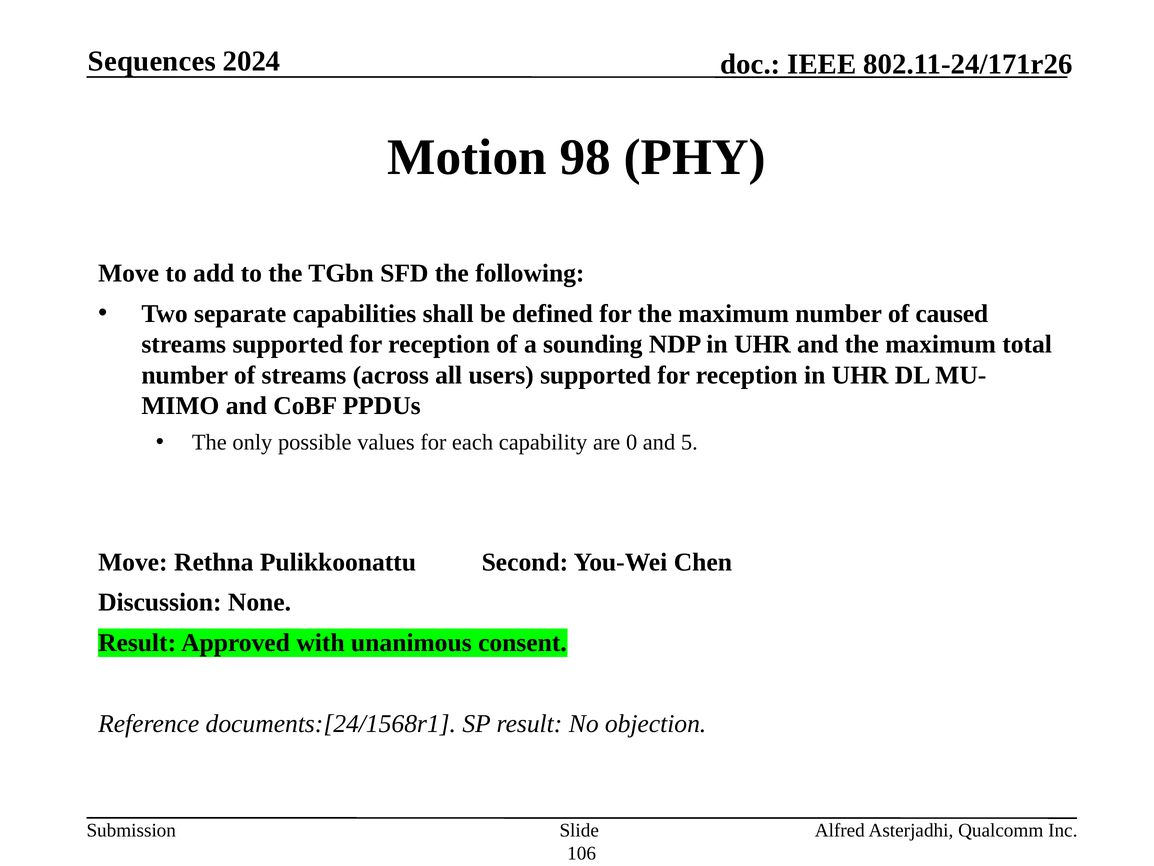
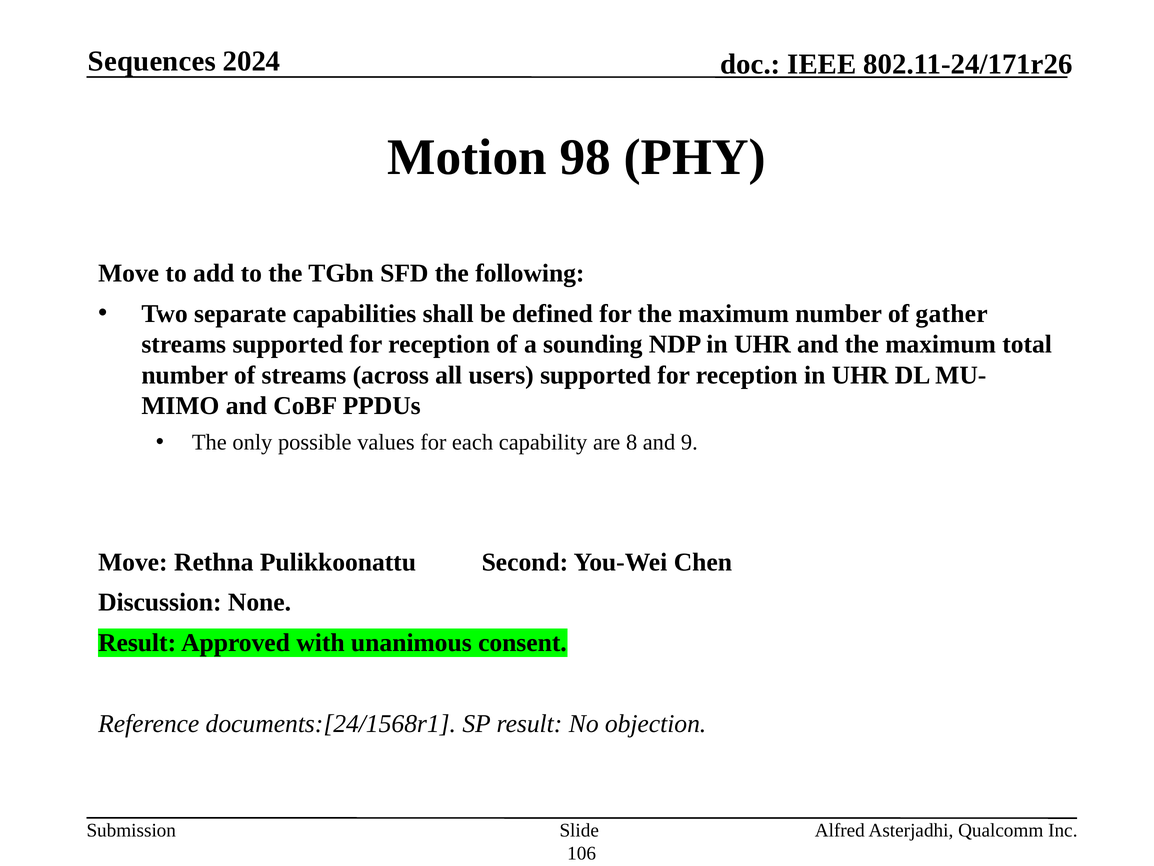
caused: caused -> gather (952, 313)
0: 0 -> 8 (632, 442)
5: 5 -> 9 (689, 442)
